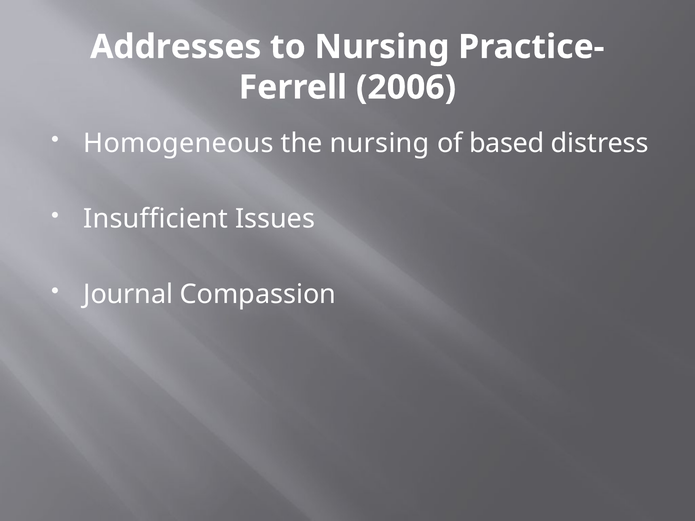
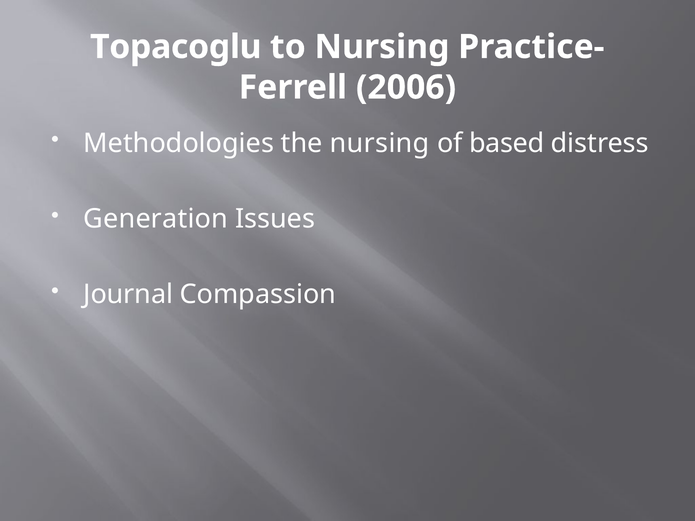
Addresses: Addresses -> Topacoglu (176, 47)
Homogeneous: Homogeneous -> Methodologies (179, 143)
Insufficient: Insufficient -> Generation (156, 219)
